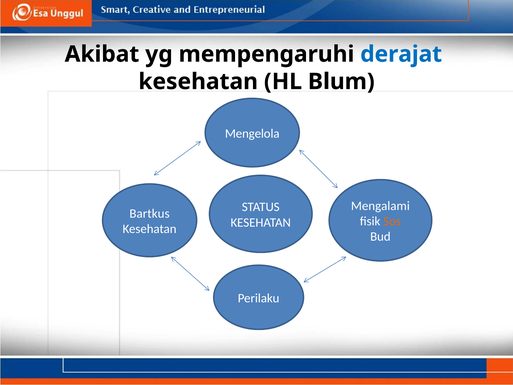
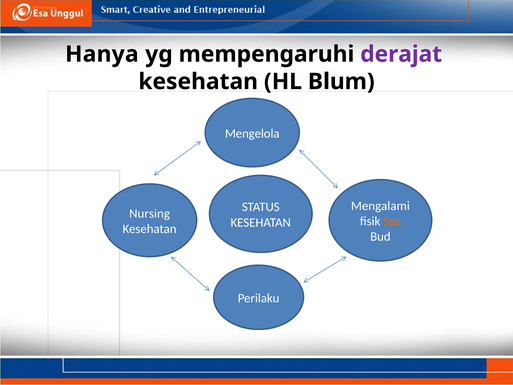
Akibat: Akibat -> Hanya (102, 54)
derajat colour: blue -> purple (401, 54)
Bartkus: Bartkus -> Nursing (150, 213)
